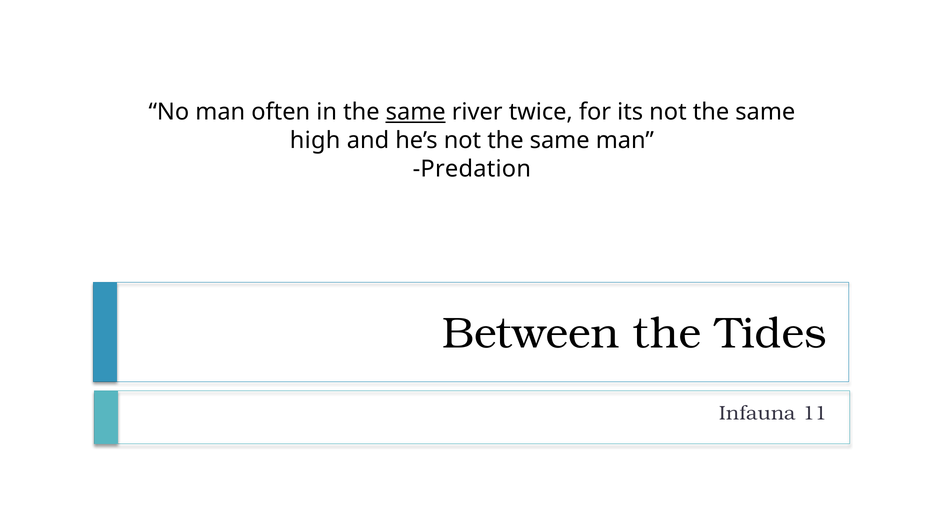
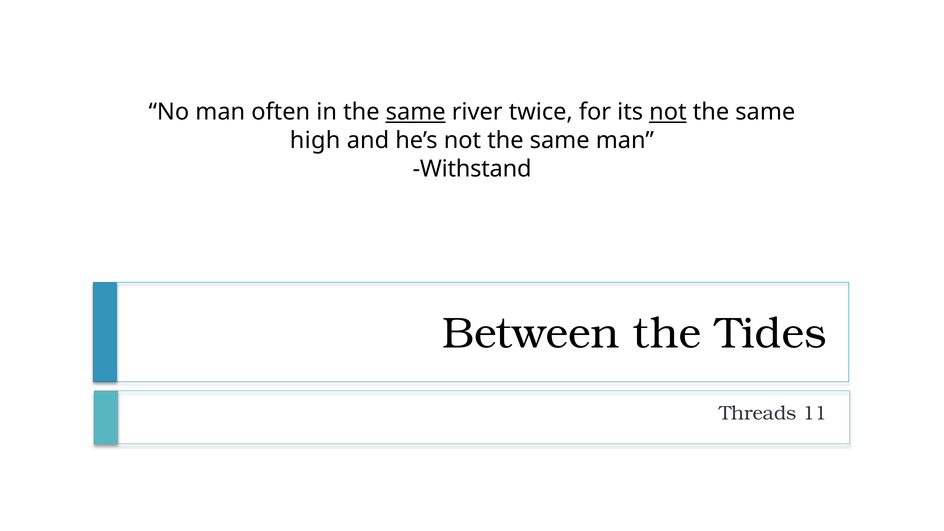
not underline: none -> present (668, 112)
Predation: Predation -> Withstand (472, 169)
Infauna: Infauna -> Threads (758, 413)
